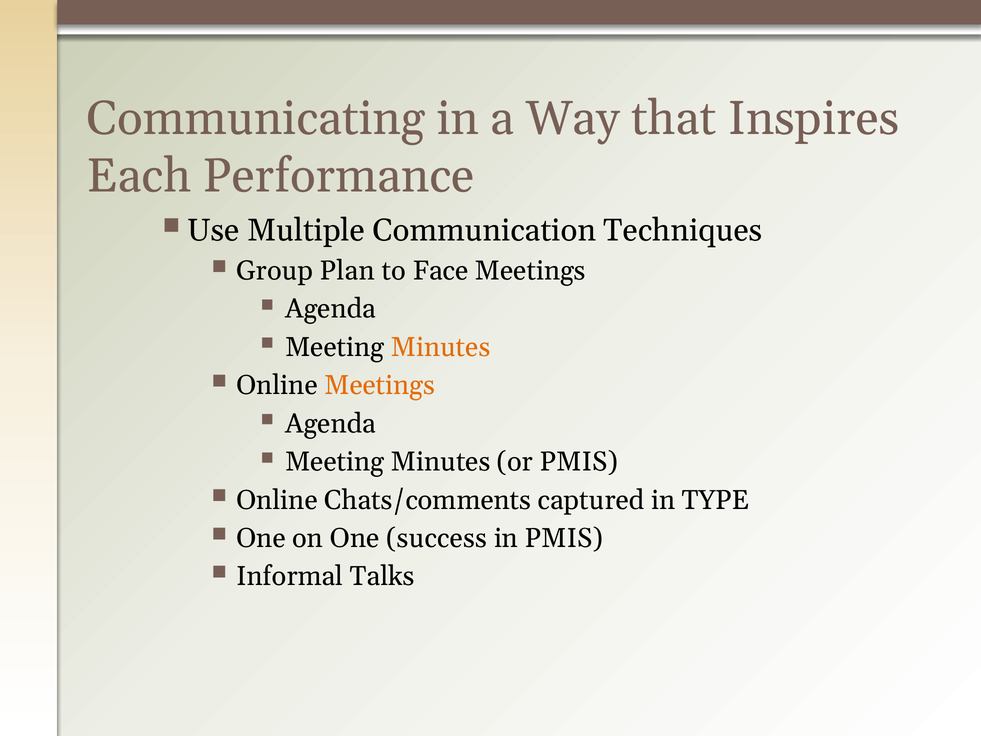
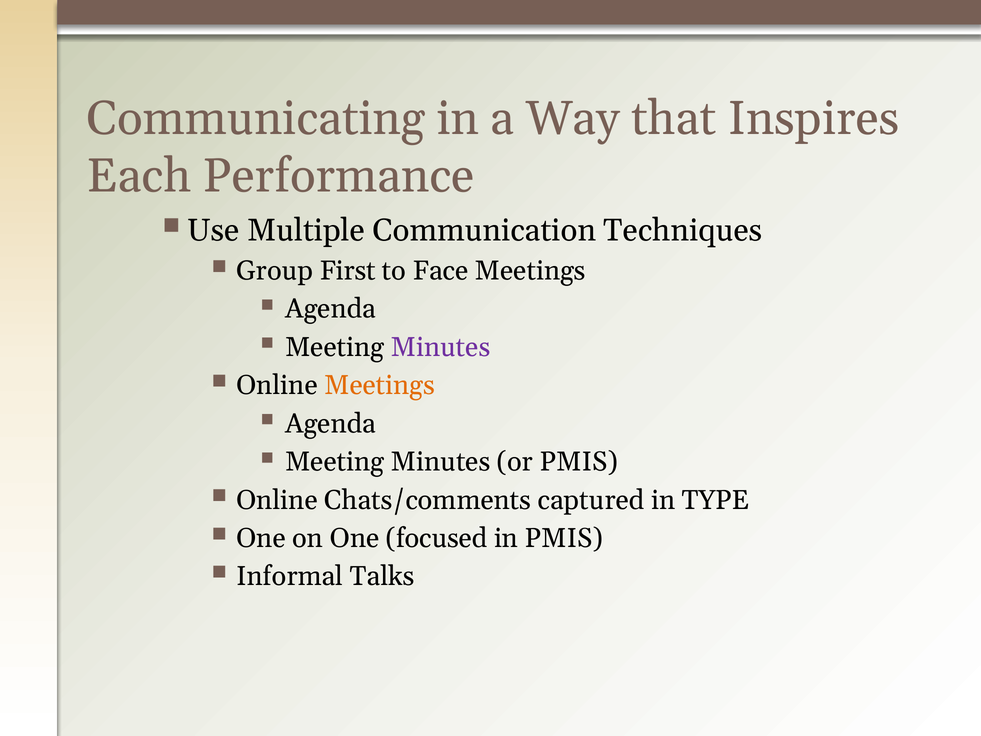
Plan: Plan -> First (348, 271)
Minutes colour: orange -> purple (441, 347)
success: success -> focused (437, 538)
